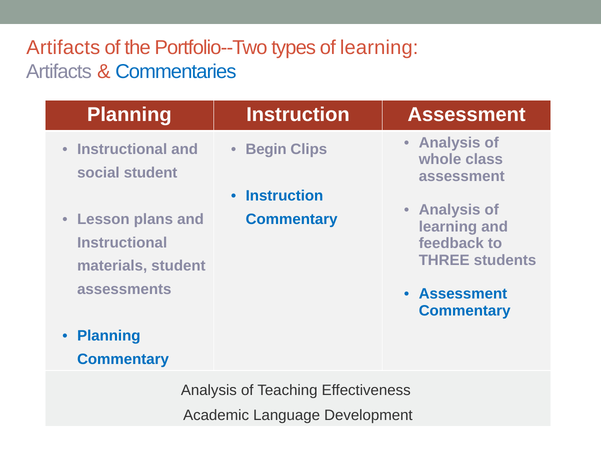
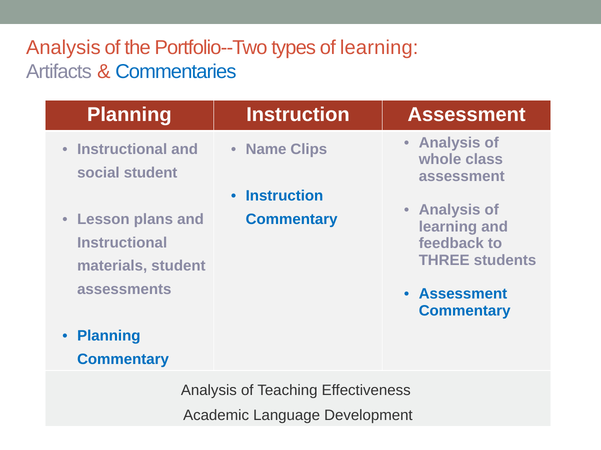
Artifacts: Artifacts -> Analysis (63, 48)
Begin: Begin -> Name (266, 150)
